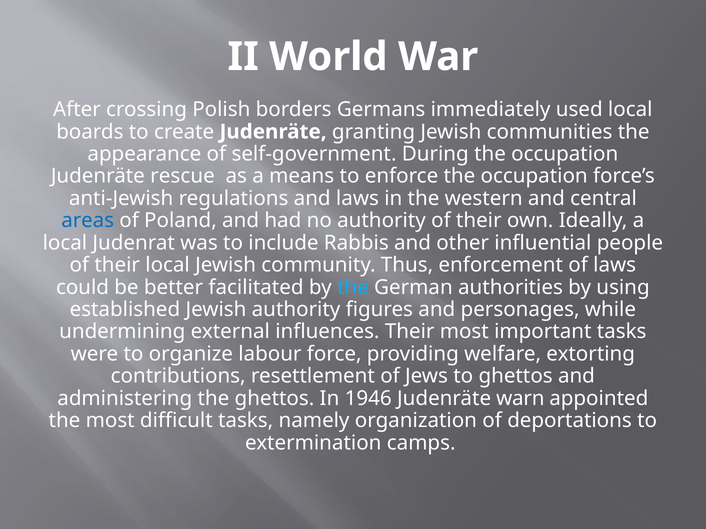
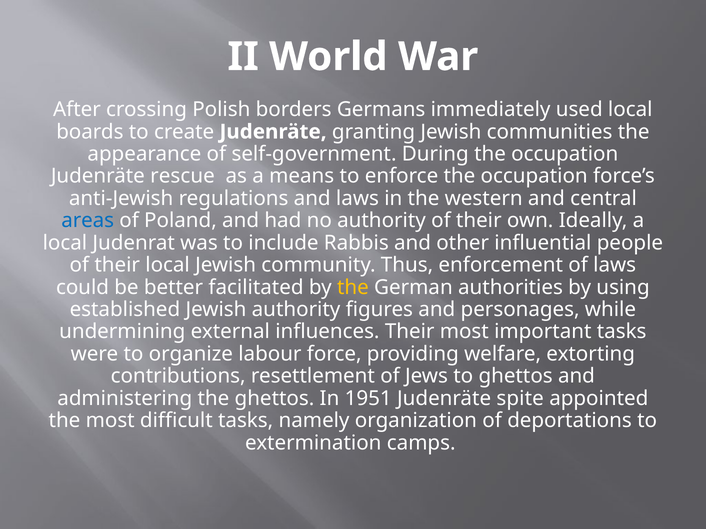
the colour: light blue -> yellow (353, 288)
1946: 1946 -> 1951 (368, 399)
warn: warn -> spite (520, 399)
